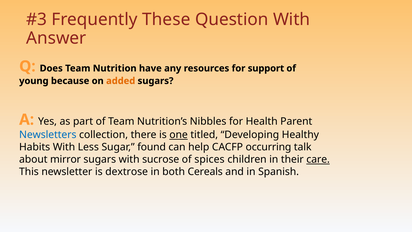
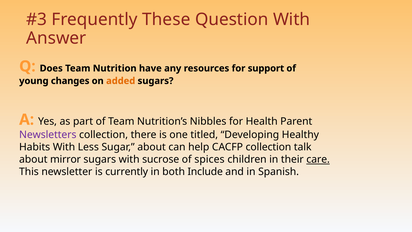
because: because -> changes (70, 81)
Newsletters colour: blue -> purple (48, 135)
one underline: present -> none (179, 135)
Sugar found: found -> about (152, 147)
CACFP occurring: occurring -> collection (268, 147)
dextrose: dextrose -> currently (127, 172)
Cereals: Cereals -> Include (205, 172)
